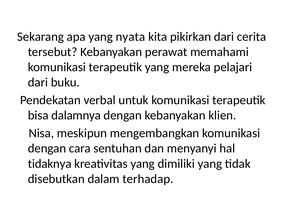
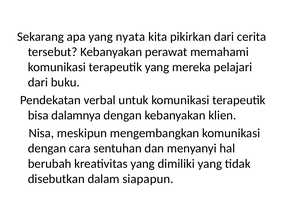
tidaknya: tidaknya -> berubah (50, 164)
terhadap: terhadap -> siapapun (148, 179)
